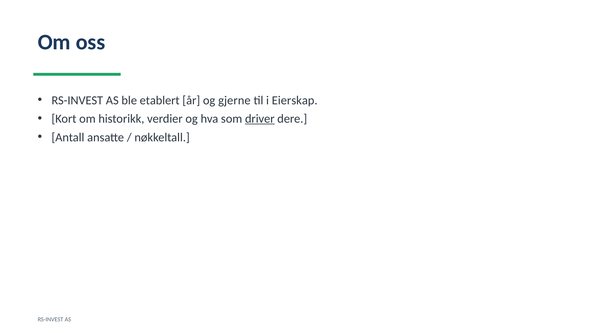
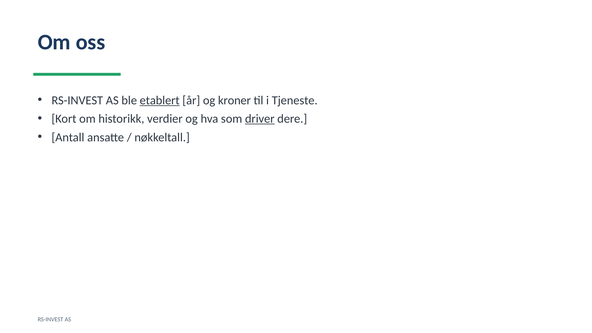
etablert underline: none -> present (160, 100)
gjerne: gjerne -> kroner (234, 100)
Eierskap: Eierskap -> Tjeneste (295, 100)
